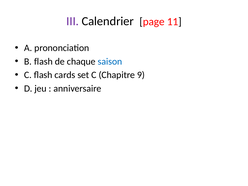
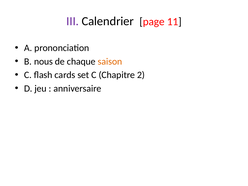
B flash: flash -> nous (43, 61)
saison colour: blue -> orange (110, 61)
9: 9 -> 2 (141, 75)
